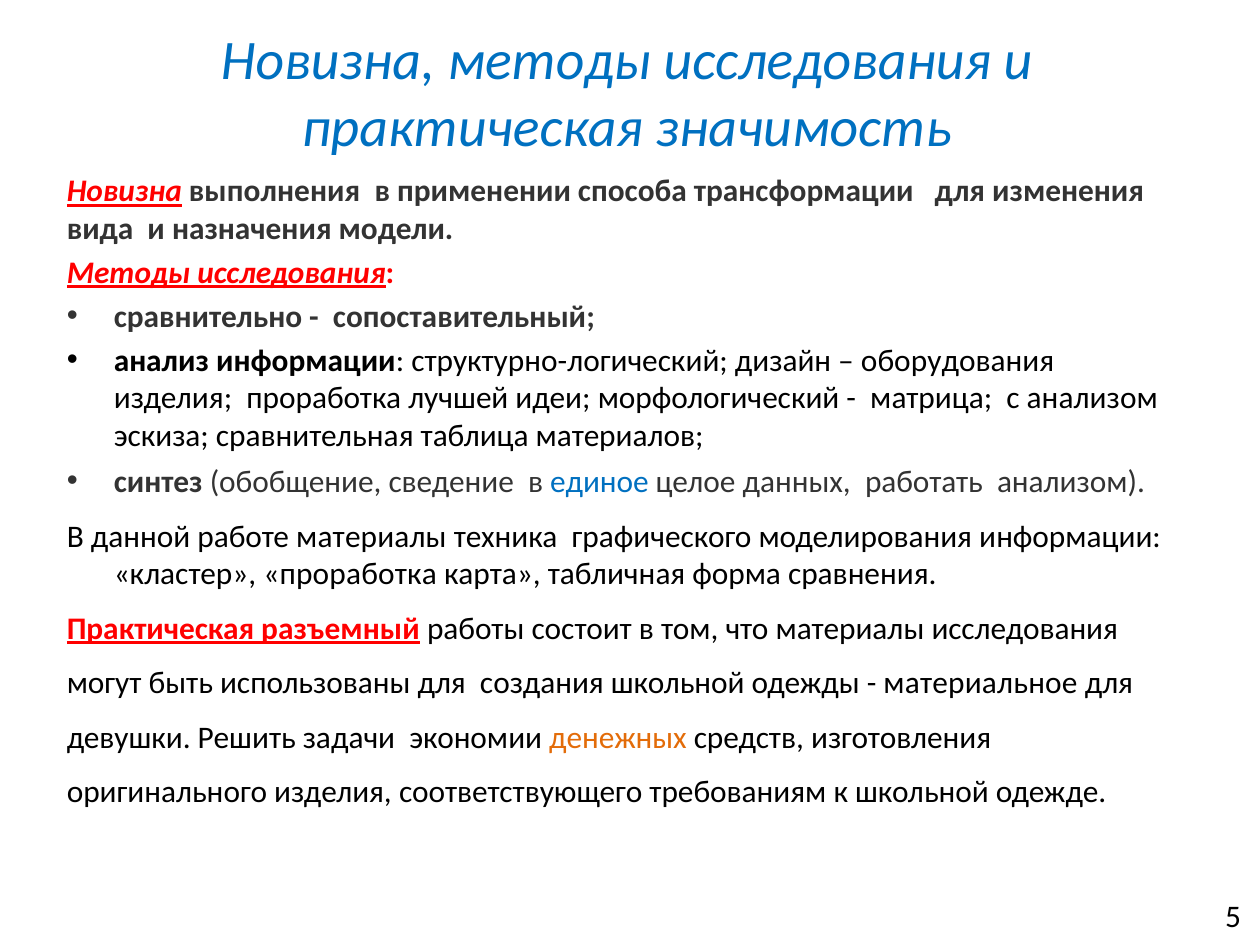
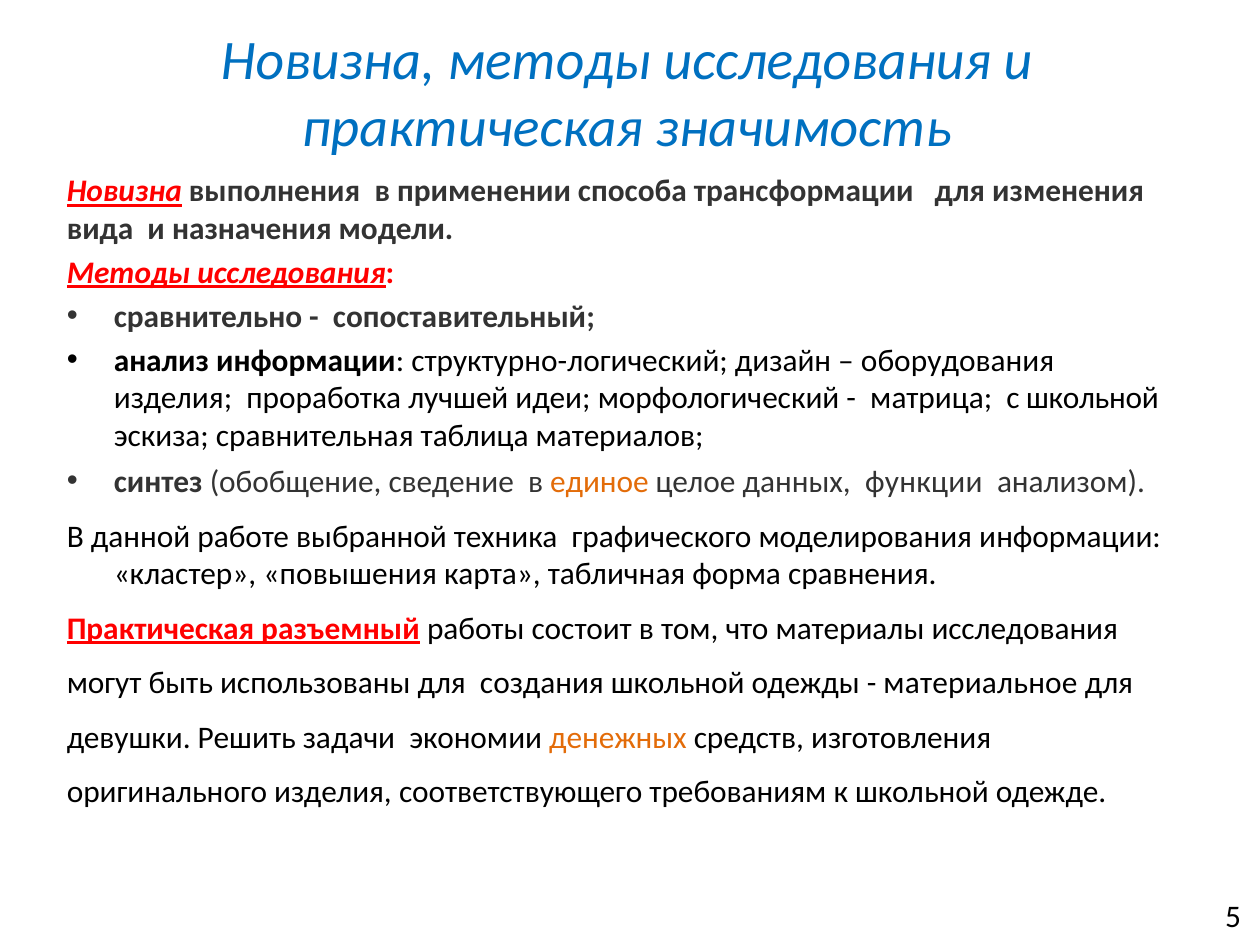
с анализом: анализом -> школьной (1092, 398)
единое colour: blue -> orange (599, 482)
работать: работать -> функции (924, 482)
работе материалы: материалы -> выбранной (372, 536)
кластер проработка: проработка -> повышения (350, 574)
